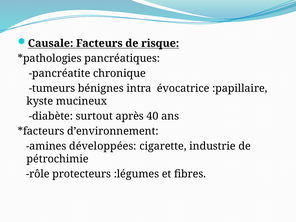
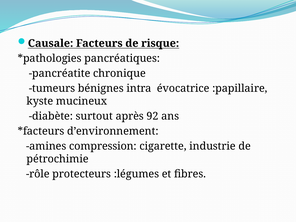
40: 40 -> 92 (153, 116)
développées: développées -> compression (103, 146)
